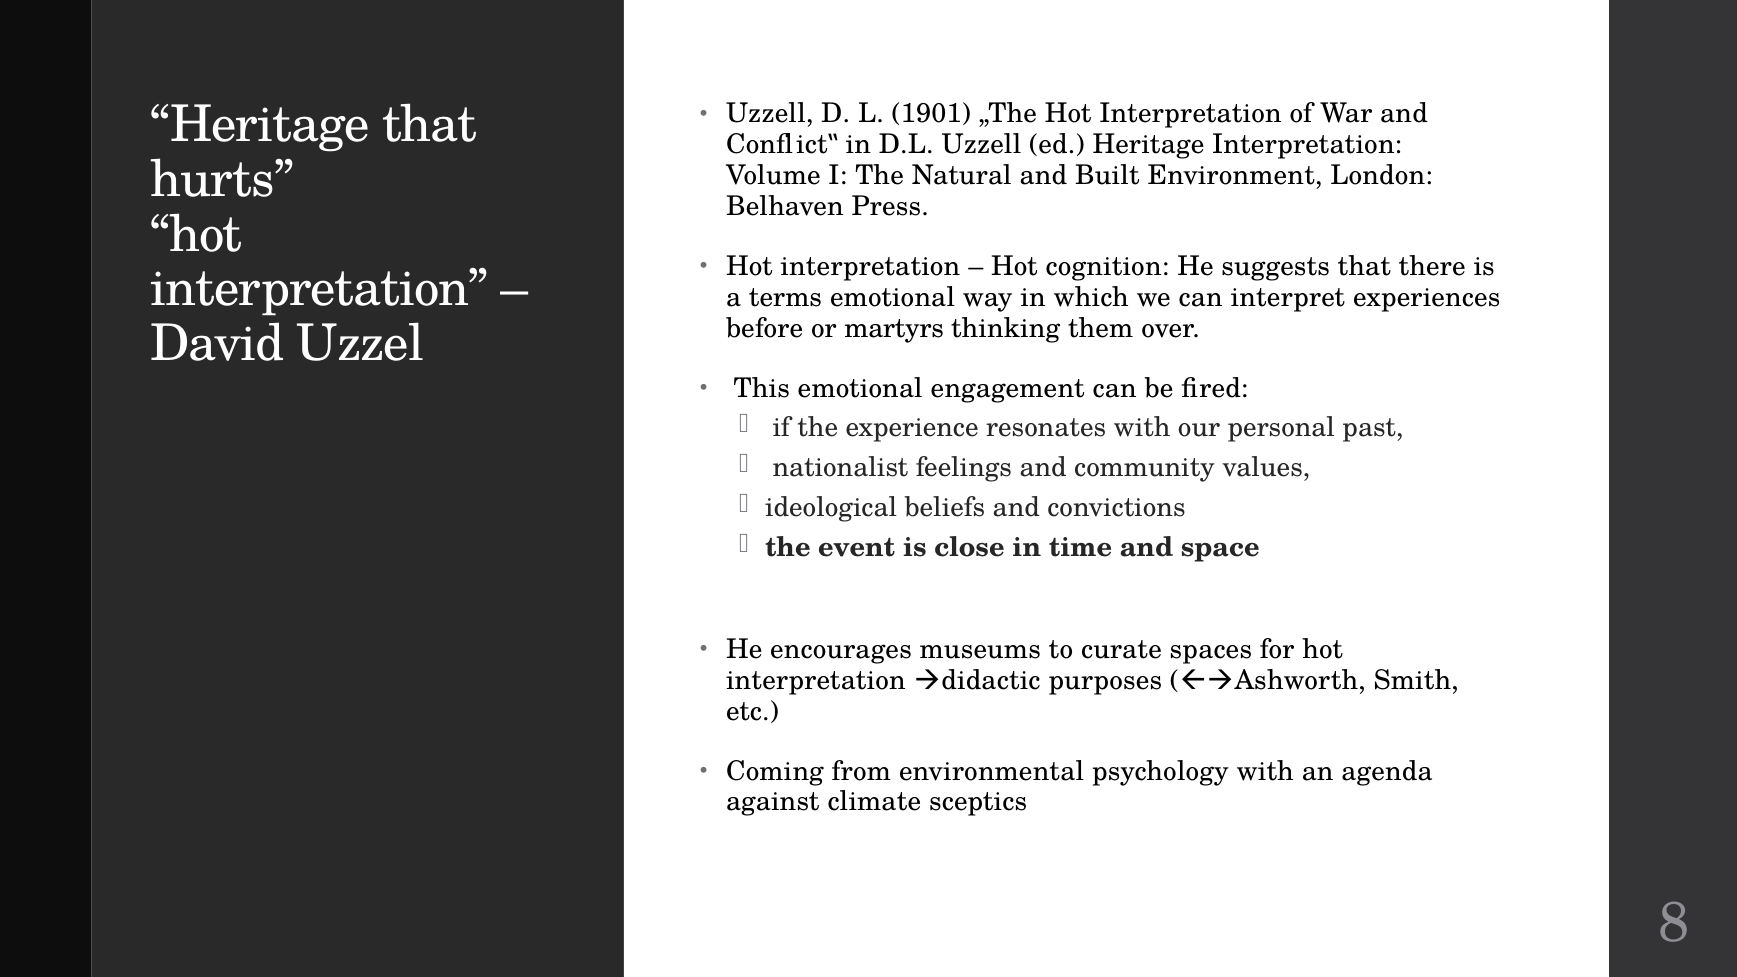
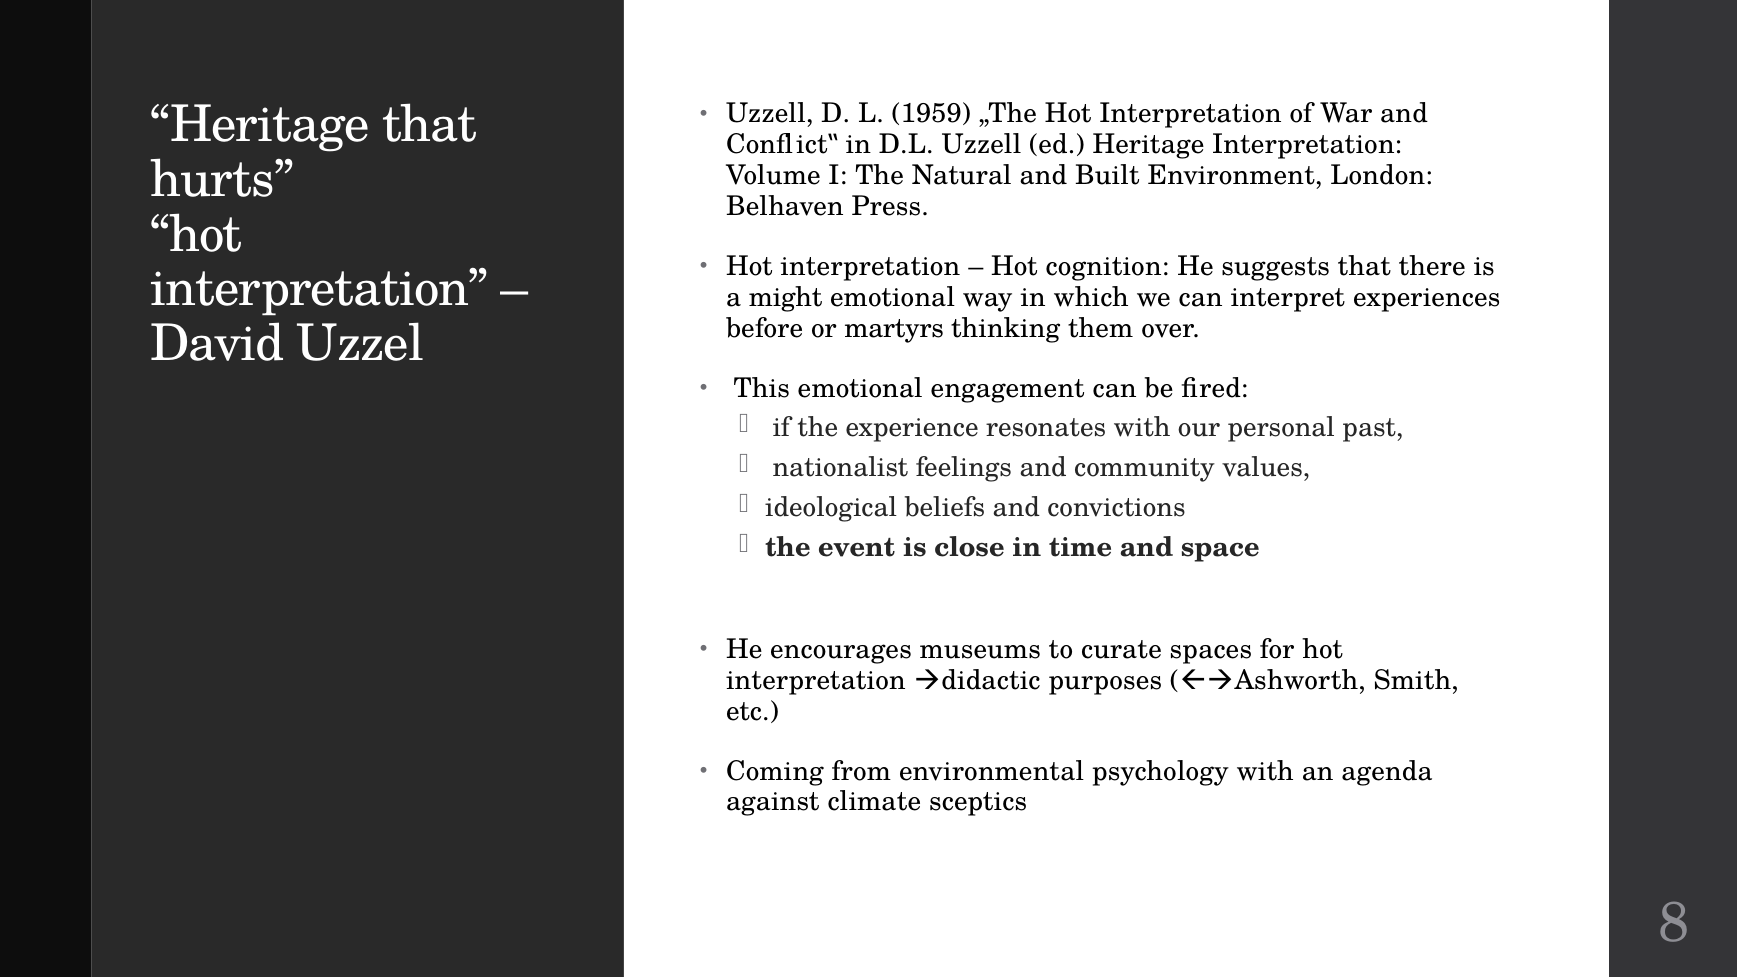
1901: 1901 -> 1959 (931, 114)
terms: terms -> might (786, 298)
